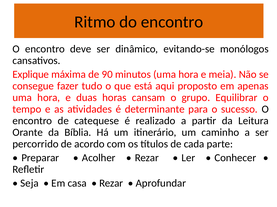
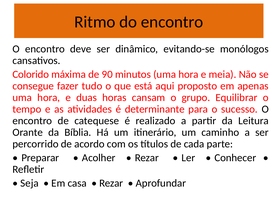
Explique: Explique -> Colorido (31, 75)
